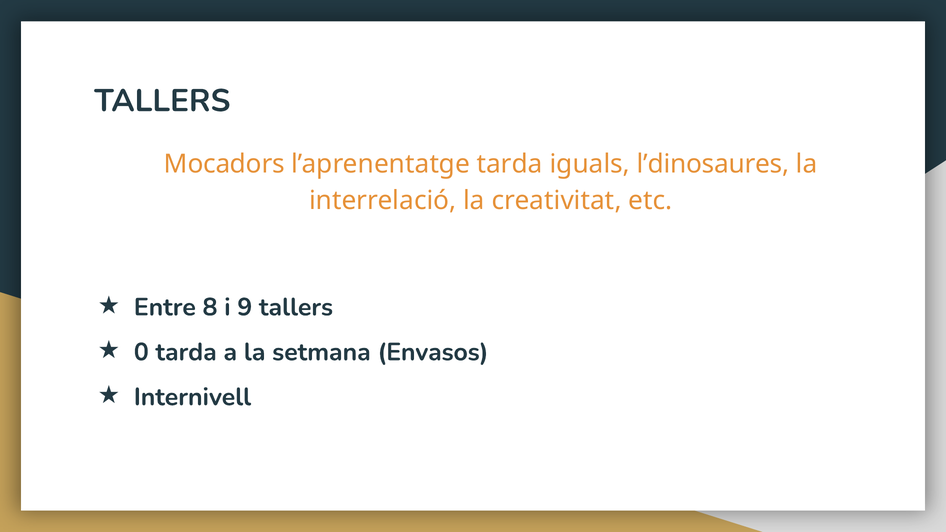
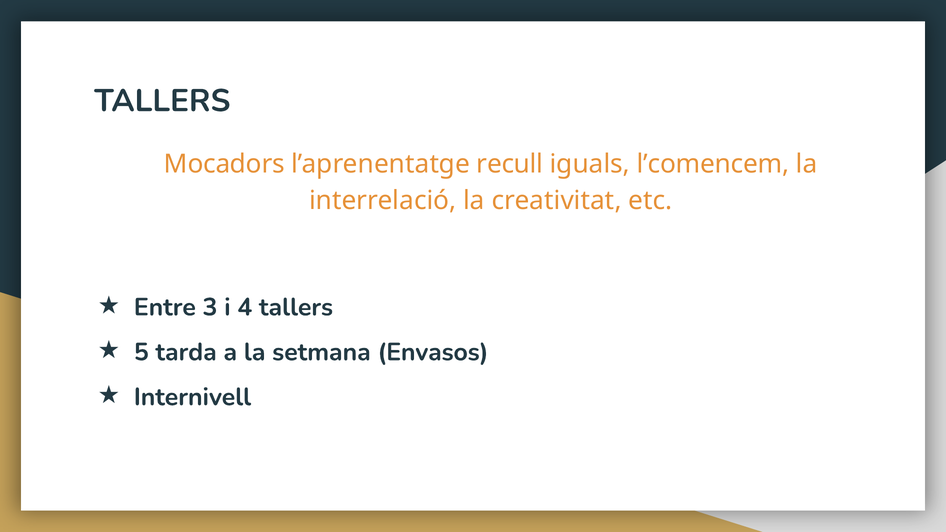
l’aprenentatge tarda: tarda -> recull (510, 164)
l’dinosaures: l’dinosaures -> l’comencem (713, 164)
8: 8 -> 3 (210, 307)
9: 9 -> 4 (245, 307)
0: 0 -> 5 (141, 352)
